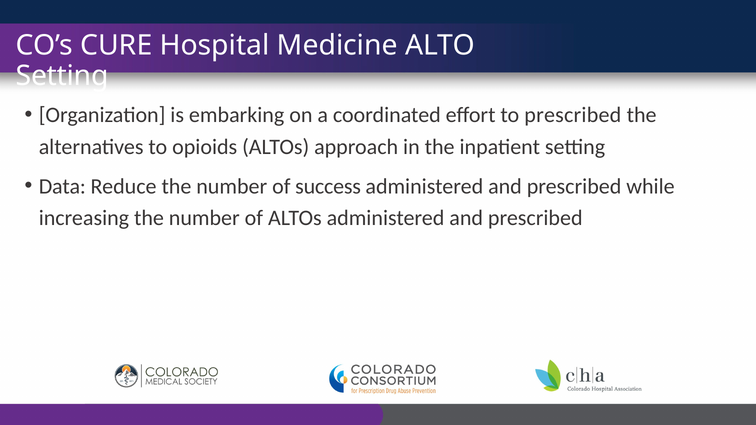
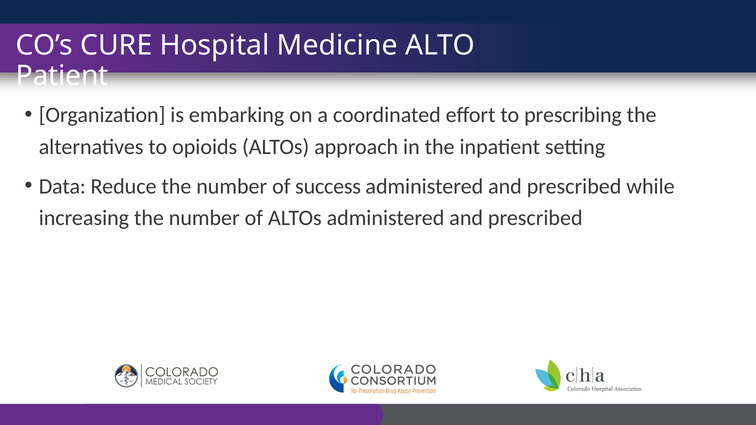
Setting: Setting -> Patient (62, 76)
to prescribed: prescribed -> prescribing (573, 115)
